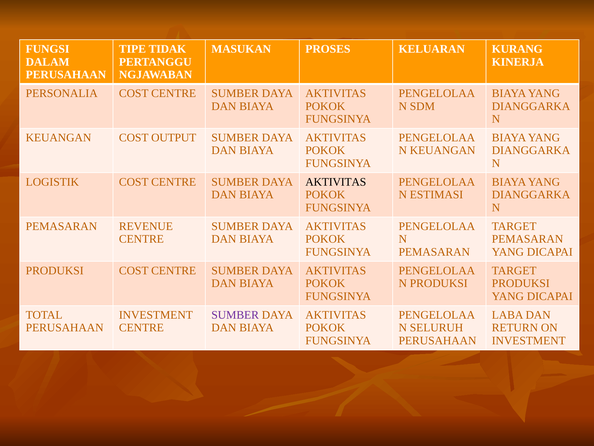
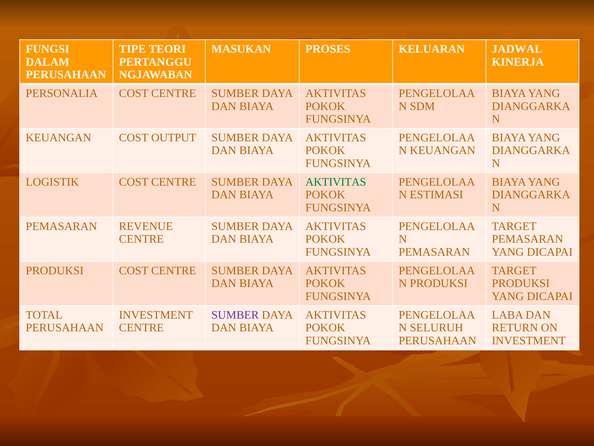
TIDAK: TIDAK -> TEORI (167, 49)
KURANG: KURANG -> JADWAL (517, 49)
AKTIVITAS colour: black -> green (336, 182)
